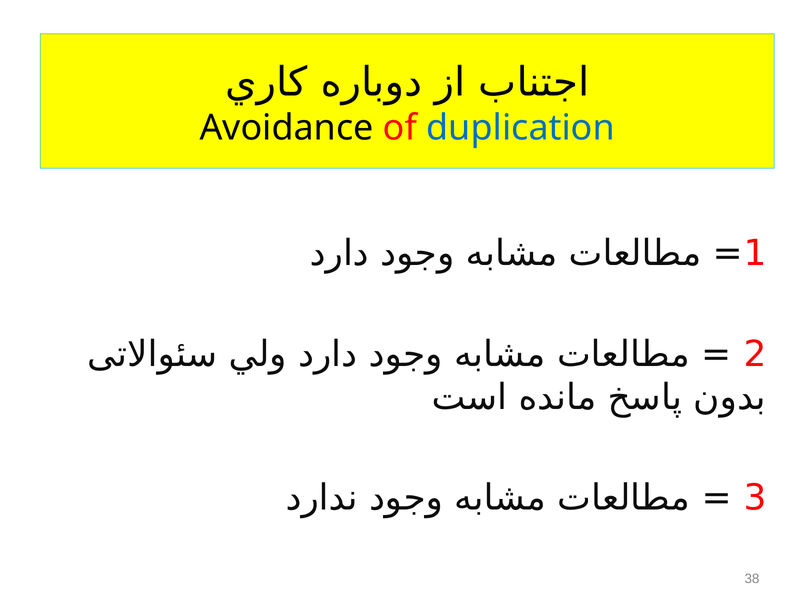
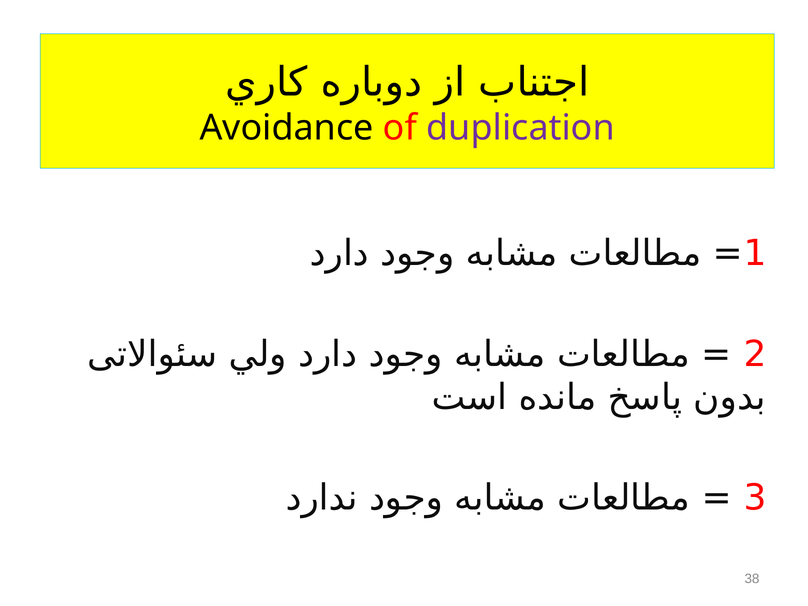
duplication colour: blue -> purple (521, 128)
